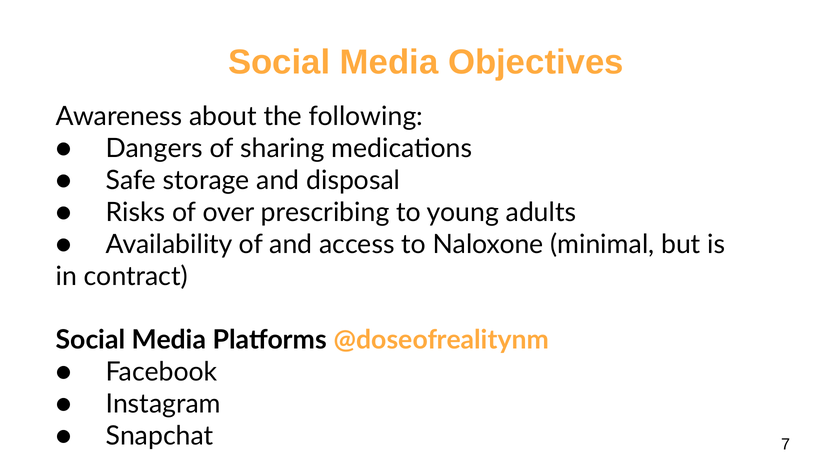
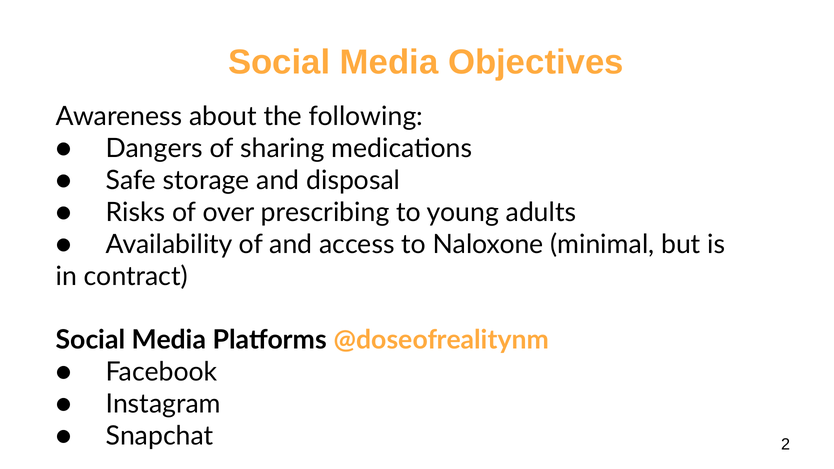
7: 7 -> 2 (786, 444)
